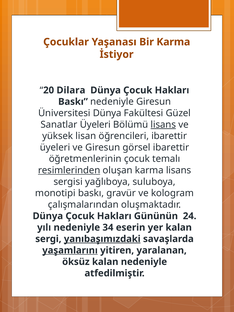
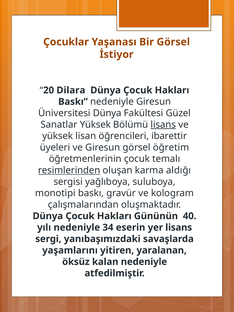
Bir Karma: Karma -> Görsel (173, 42)
Sanatlar Üyeleri: Üyeleri -> Yüksek (95, 125)
görsel ibarettir: ibarettir -> öğretim (171, 147)
karma lisans: lisans -> aldığı (178, 170)
24: 24 -> 40 (190, 216)
yer kalan: kalan -> lisans (179, 227)
yanıbaşımızdaki underline: present -> none (102, 239)
yaşamlarını underline: present -> none (70, 250)
